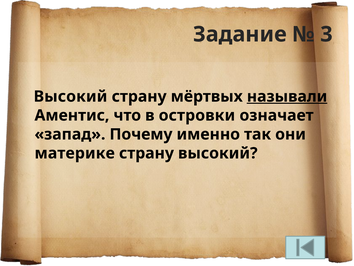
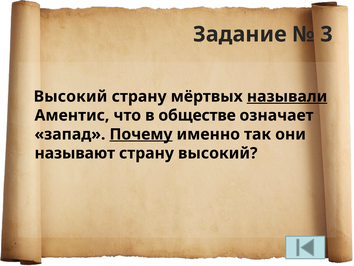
островки: островки -> обществе (197, 115)
Почему underline: none -> present (141, 134)
материке: материке -> называют (75, 153)
